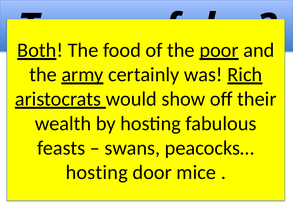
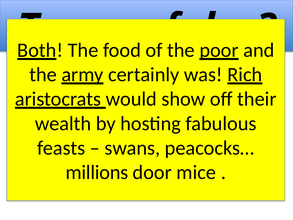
hosting: hosting -> millions (97, 172)
